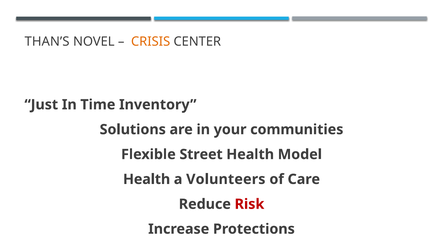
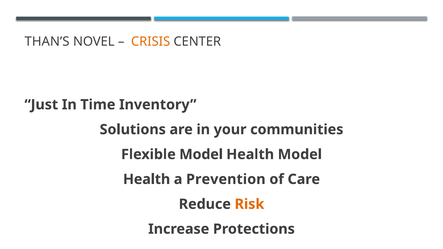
Flexible Street: Street -> Model (201, 155)
Volunteers: Volunteers -> Prevention (226, 179)
Risk colour: red -> orange (249, 204)
